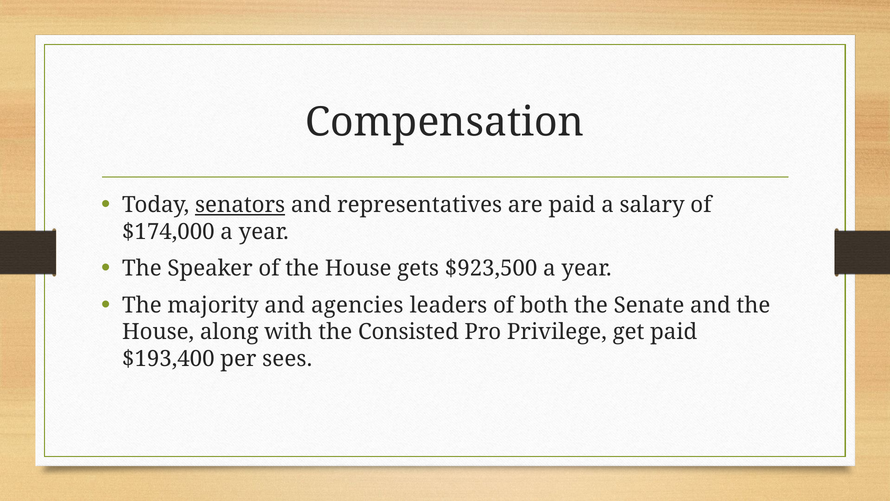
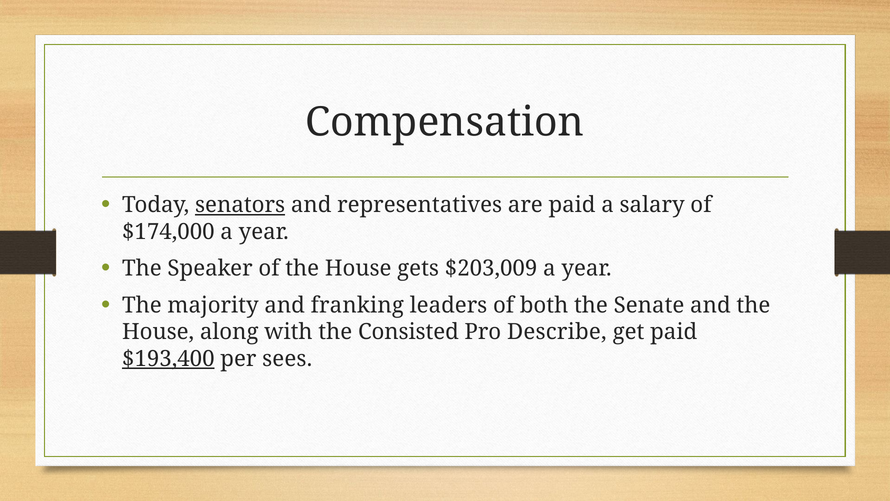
$923,500: $923,500 -> $203,009 (491, 268)
agencies: agencies -> franking (357, 305)
Privilege: Privilege -> Describe (557, 332)
$193,400 underline: none -> present (168, 358)
